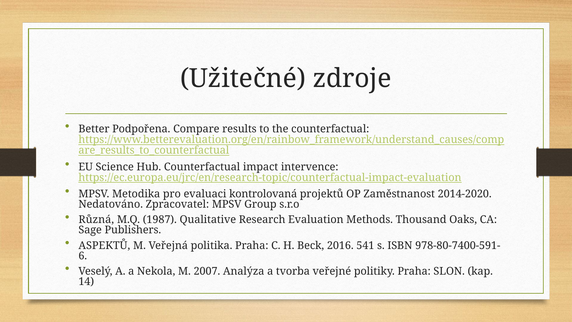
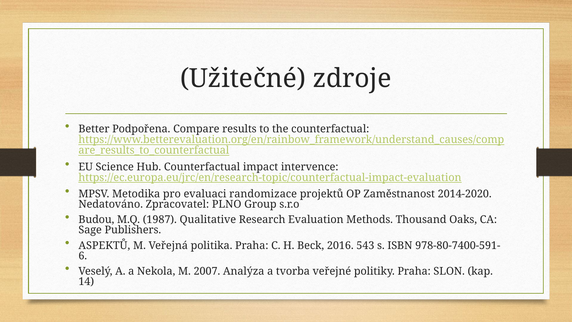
kontrolovaná: kontrolovaná -> randomizace (263, 194)
Zpracovatel MPSV: MPSV -> PLNO (227, 204)
Různá: Různá -> Budou (96, 220)
541: 541 -> 543 (365, 245)
